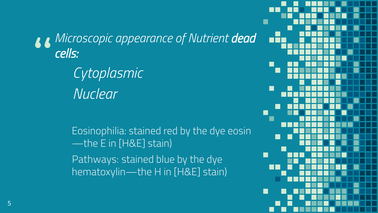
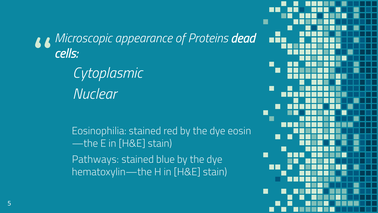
Nutrient: Nutrient -> Proteins (208, 38)
